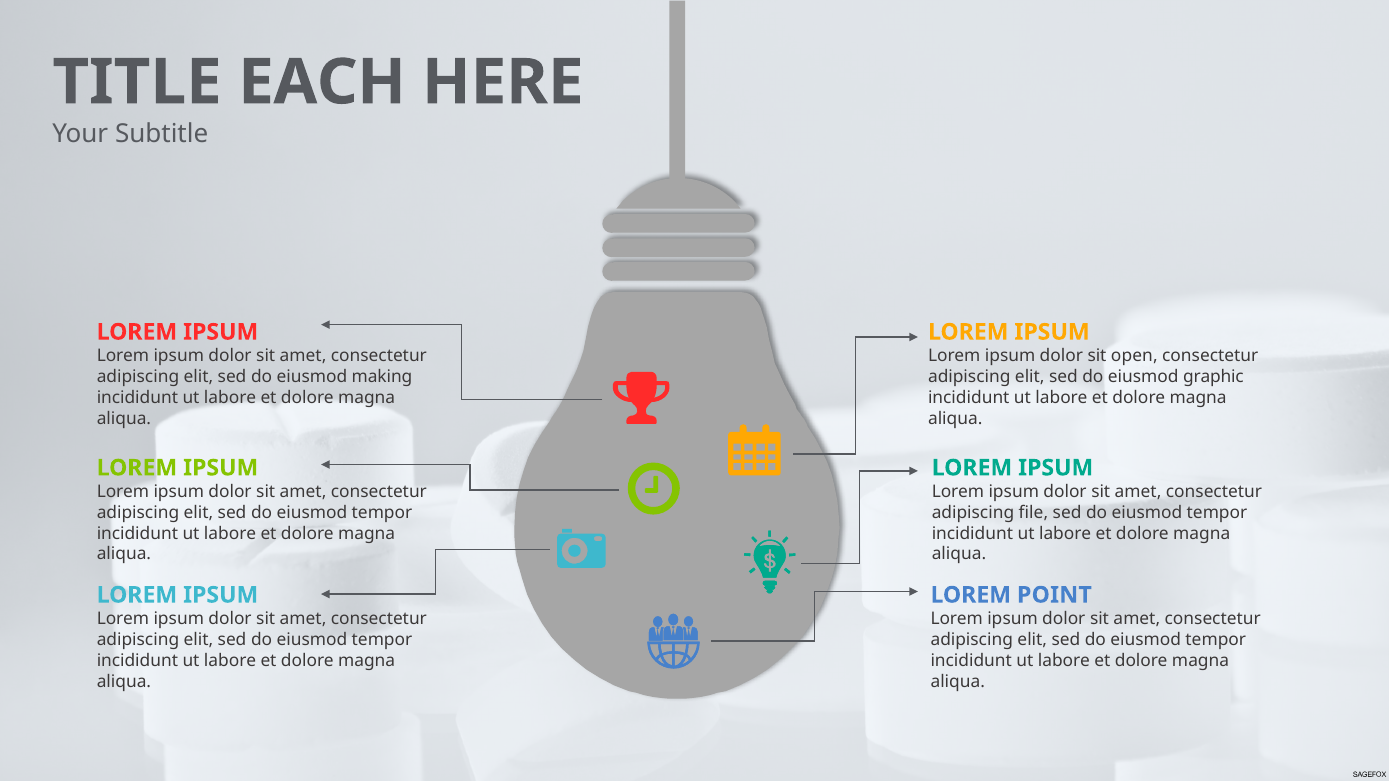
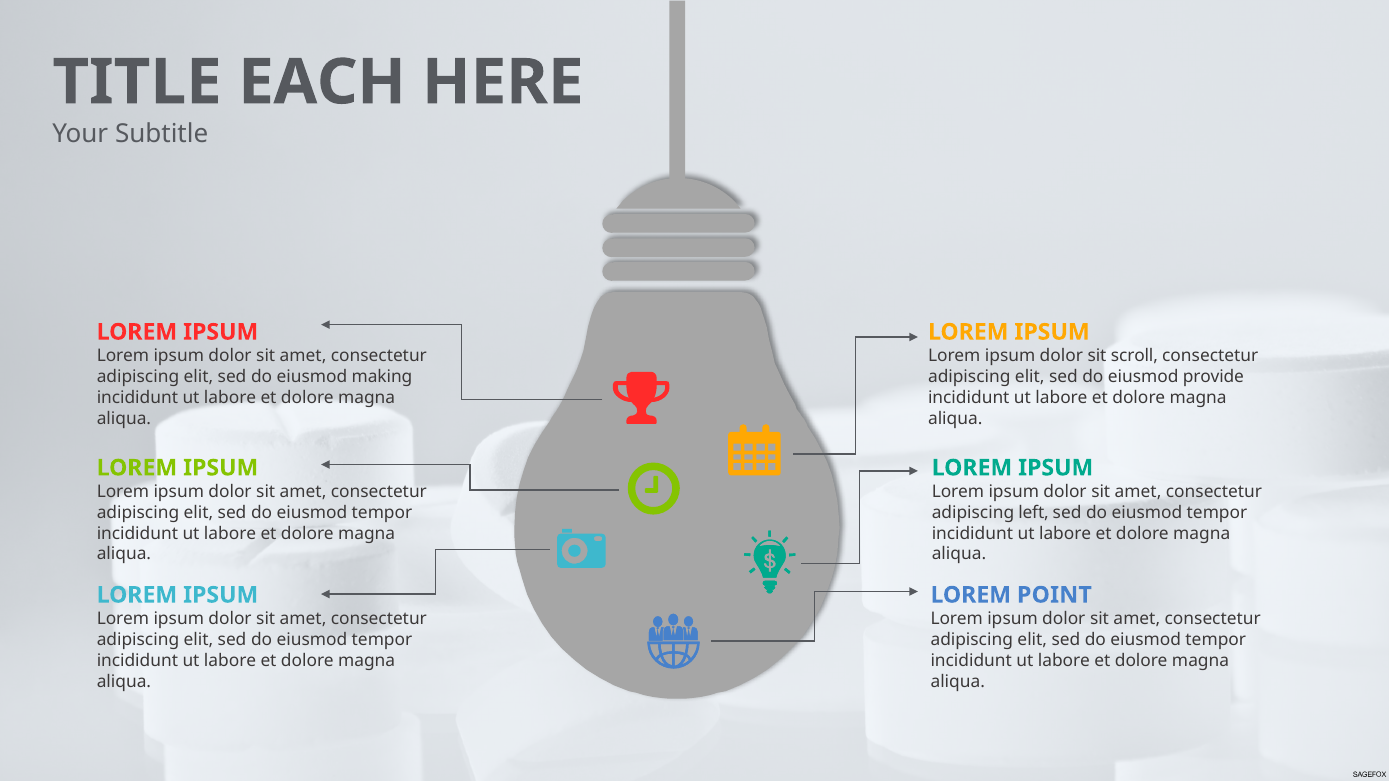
open: open -> scroll (1134, 356)
graphic: graphic -> provide (1213, 377)
file: file -> left (1034, 513)
